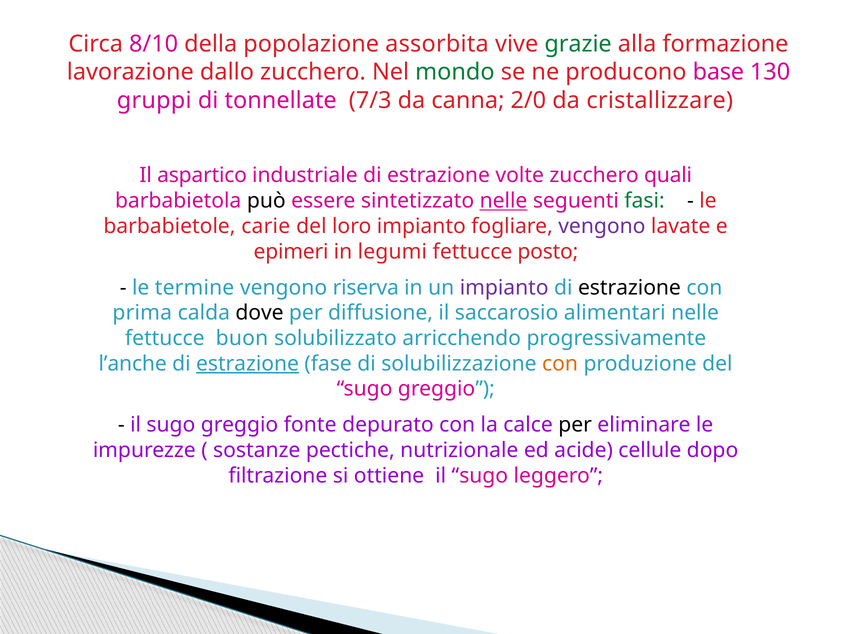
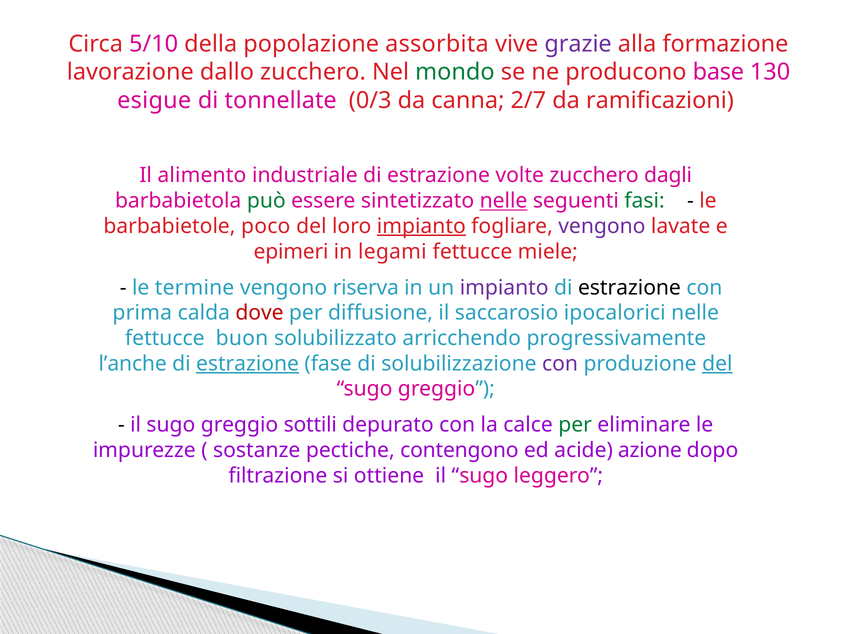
8/10: 8/10 -> 5/10 (154, 44)
grazie colour: green -> purple (578, 44)
gruppi: gruppi -> esigue (154, 100)
7/3: 7/3 -> 0/3 (370, 100)
2/0: 2/0 -> 2/7 (528, 100)
cristallizzare: cristallizzare -> ramificazioni (660, 100)
aspartico: aspartico -> alimento (202, 175)
quali: quali -> dagli (668, 175)
può colour: black -> green (266, 201)
carie: carie -> poco (266, 226)
impianto underline: none -> present (421, 226)
legumi: legumi -> legami (392, 251)
posto: posto -> miele (548, 251)
dove colour: black -> red (260, 313)
alimentari: alimentari -> ipocalorici (615, 313)
con colour: orange -> purple (560, 363)
del underline: none -> present (717, 363)
fonte: fonte -> sottili (310, 425)
per colour: black -> green (575, 425)
nutrizionale: nutrizionale -> contengono (459, 450)
cellule: cellule -> azione (650, 450)
